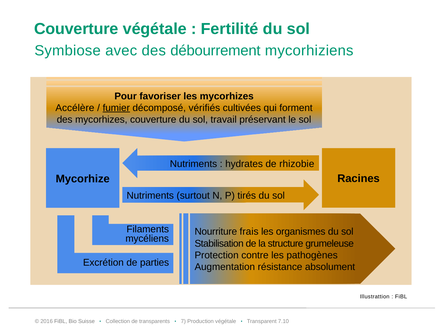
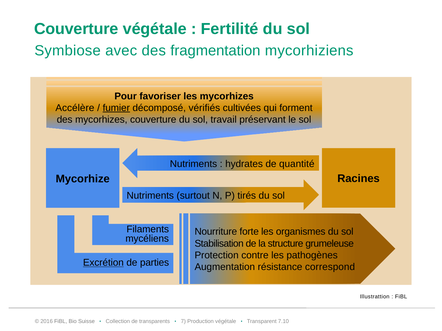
débourrement: débourrement -> fragmentation (215, 51)
rhizobie: rhizobie -> quantité (297, 164)
frais: frais -> forte (249, 232)
Excrétion underline: none -> present (103, 263)
absolument: absolument -> correspond (330, 267)
